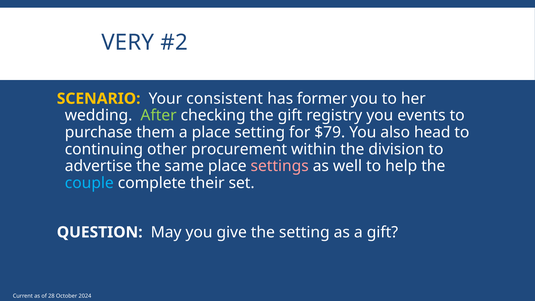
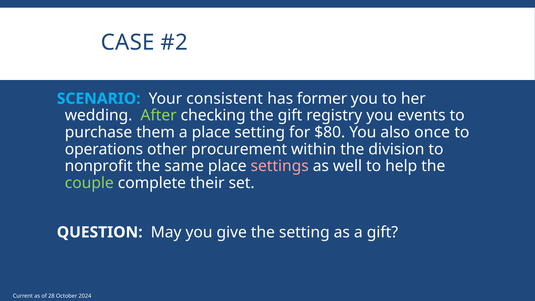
VERY: VERY -> CASE (128, 43)
SCENARIO colour: yellow -> light blue (99, 99)
$79: $79 -> $80 (330, 132)
head: head -> once (432, 132)
continuing: continuing -> operations (104, 149)
advertise: advertise -> nonprofit (99, 166)
couple colour: light blue -> light green (89, 183)
